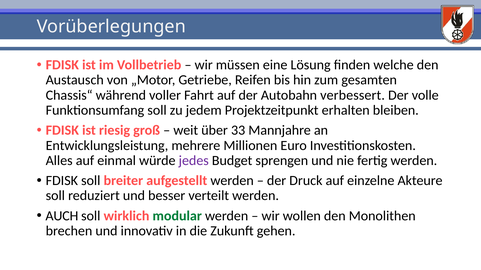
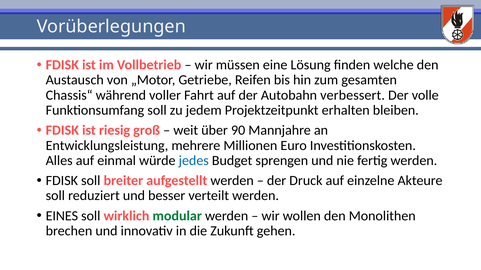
33: 33 -> 90 (238, 131)
jedes colour: purple -> blue (194, 161)
AUCH: AUCH -> EINES (62, 216)
